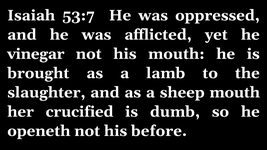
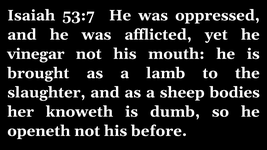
sheep mouth: mouth -> bodies (235, 93)
crucified: crucified -> knoweth (79, 112)
